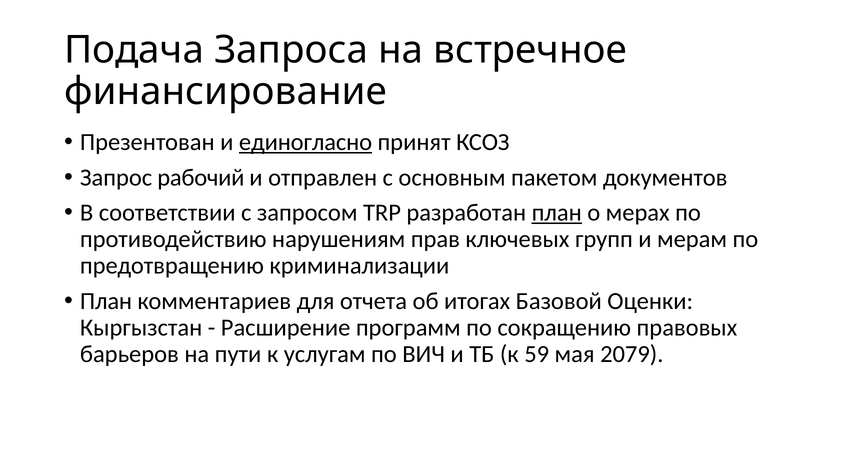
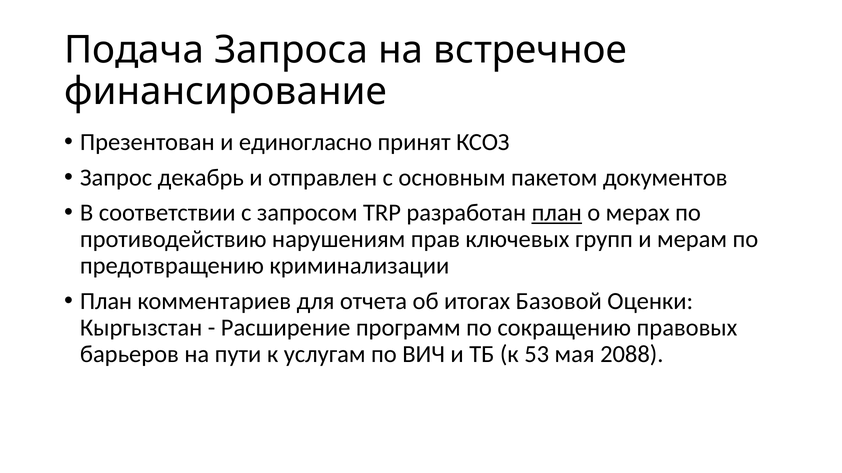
единогласно underline: present -> none (306, 142)
рабочий: рабочий -> декабрь (201, 178)
59: 59 -> 53 (537, 354)
2079: 2079 -> 2088 (632, 354)
